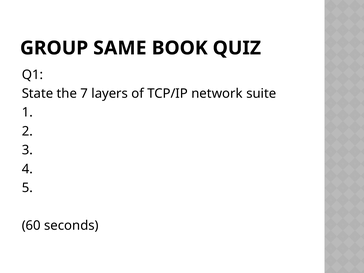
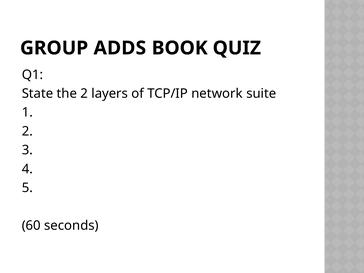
SAME: SAME -> ADDS (120, 48)
the 7: 7 -> 2 (84, 94)
